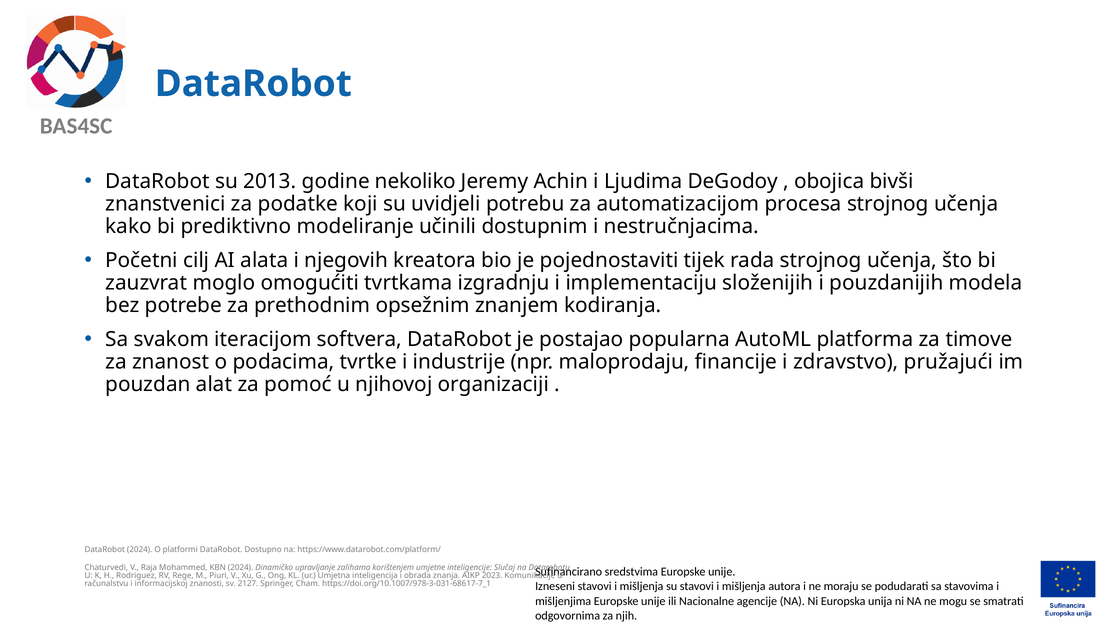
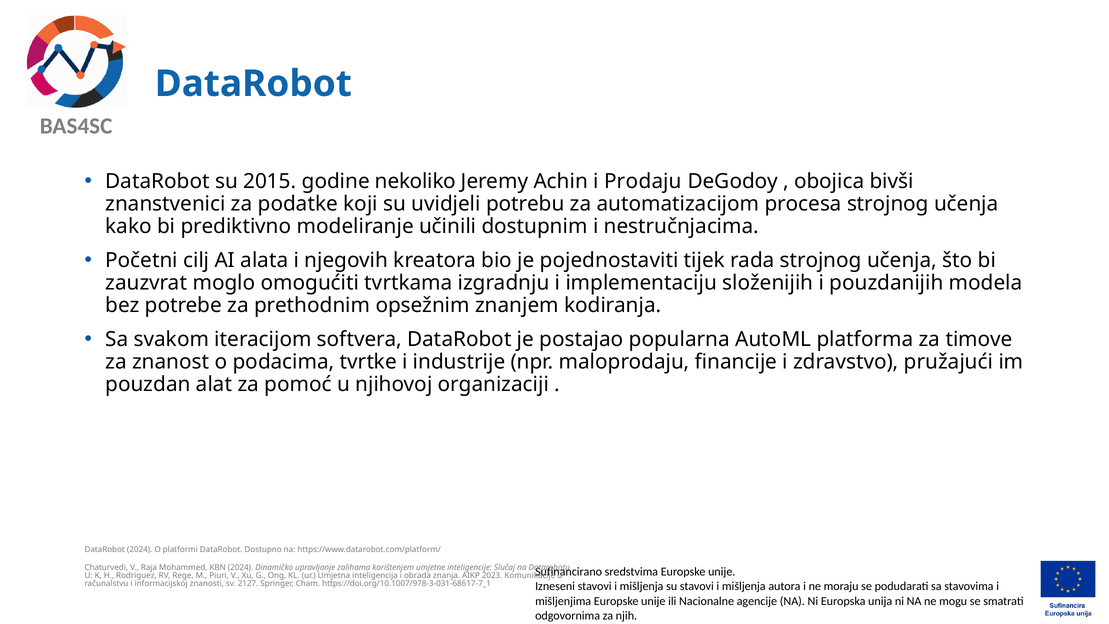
2013: 2013 -> 2015 (270, 181)
Ljudima: Ljudima -> Prodaju (643, 181)
